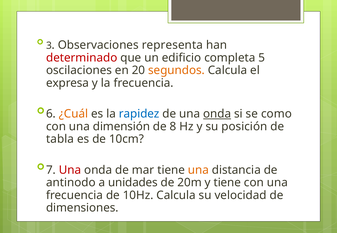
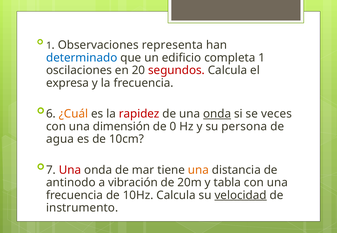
3: 3 -> 1 (49, 46)
determinado colour: red -> blue (82, 58)
completa 5: 5 -> 1 (262, 58)
segundos colour: orange -> red (176, 70)
rapidez colour: blue -> red (139, 114)
como: como -> veces (277, 114)
8: 8 -> 0 (173, 127)
posición: posición -> persona (244, 127)
tabla: tabla -> agua (60, 139)
unidades: unidades -> vibración (133, 183)
y tiene: tiene -> tabla (227, 183)
velocidad underline: none -> present (241, 195)
dimensiones: dimensiones -> instrumento (82, 208)
